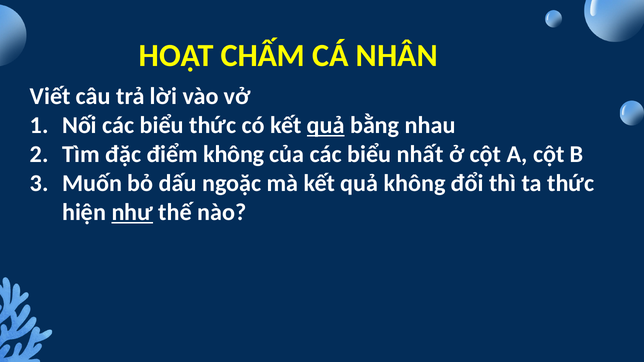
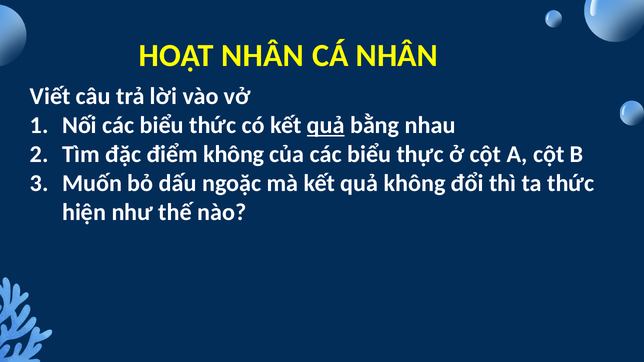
HOẠT CHẤM: CHẤM -> NHÂN (263, 56)
nhất: nhất -> thực (420, 154)
như underline: present -> none (132, 212)
